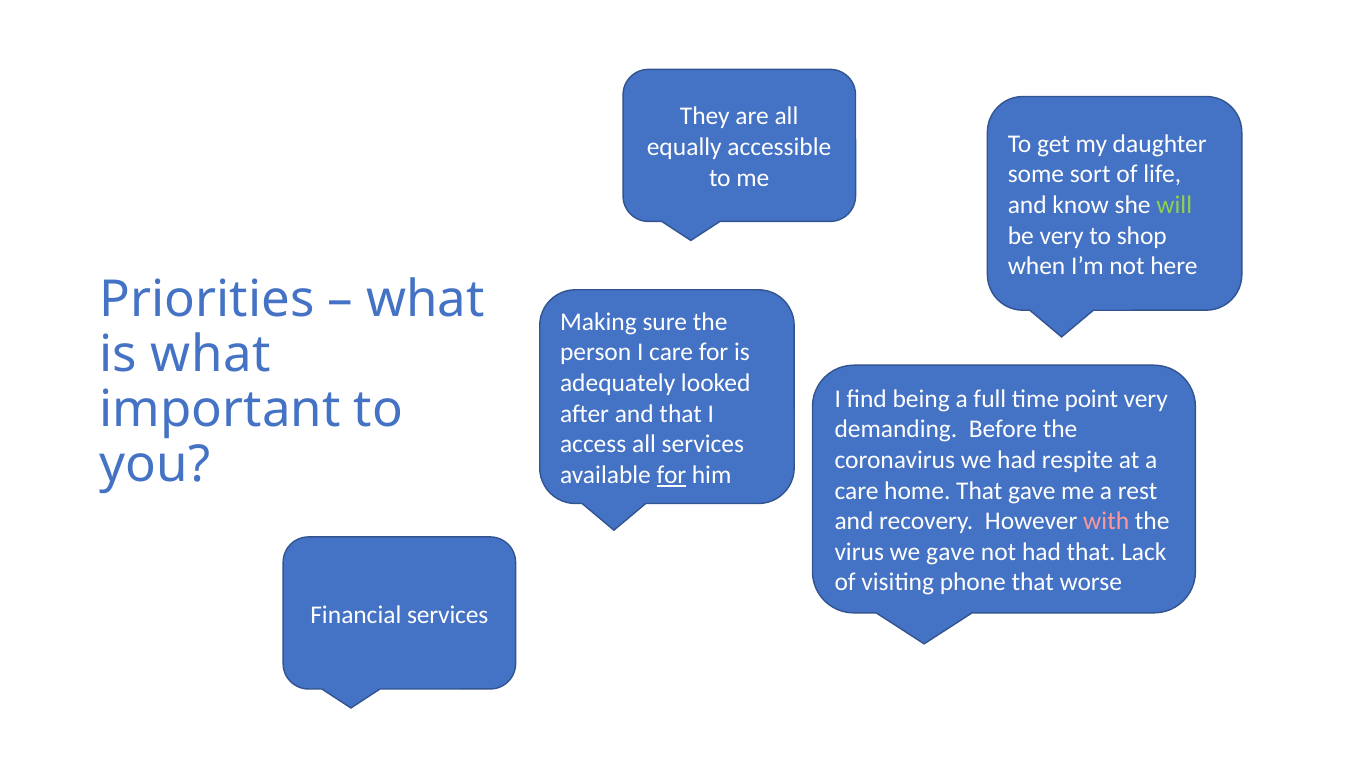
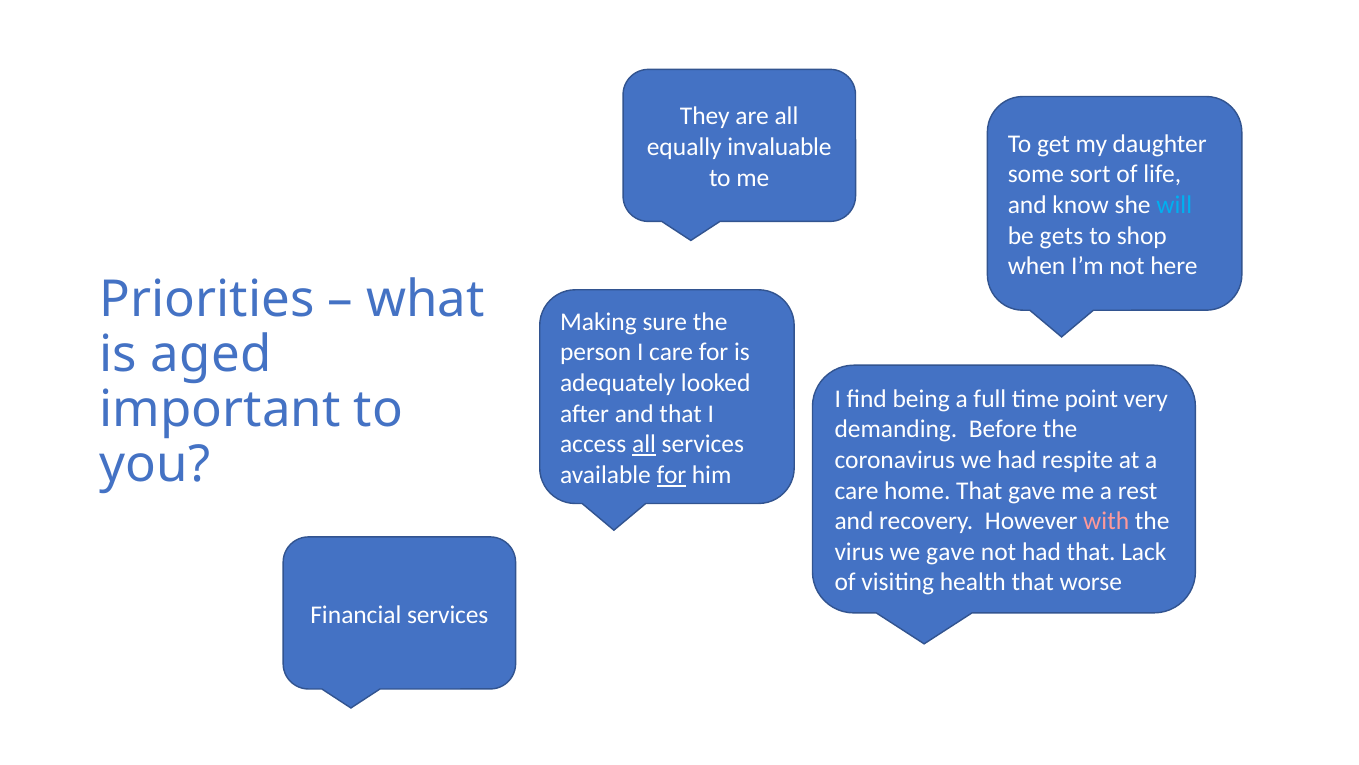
accessible: accessible -> invaluable (779, 147)
will colour: light green -> light blue (1174, 205)
be very: very -> gets (1061, 236)
is what: what -> aged (211, 354)
all underline: none -> present (644, 444)
phone: phone -> health (973, 582)
